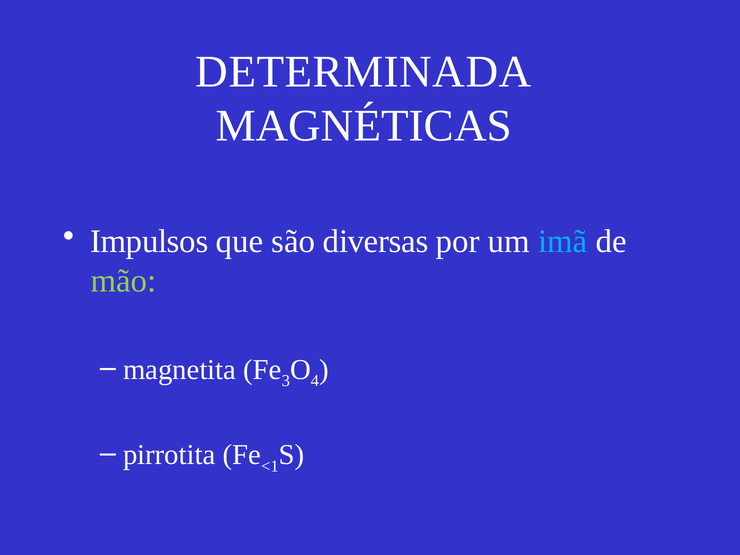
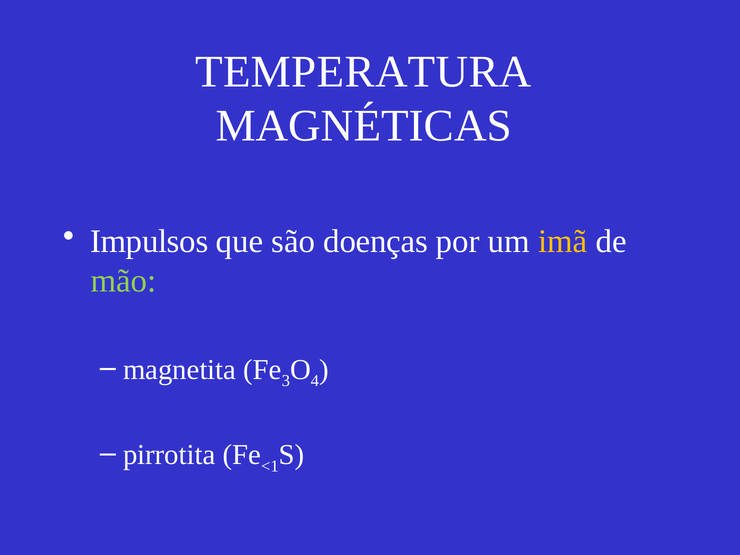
DETERMINADA: DETERMINADA -> TEMPERATURA (363, 72)
diversas: diversas -> doenças (376, 242)
imã colour: light blue -> yellow (563, 242)
